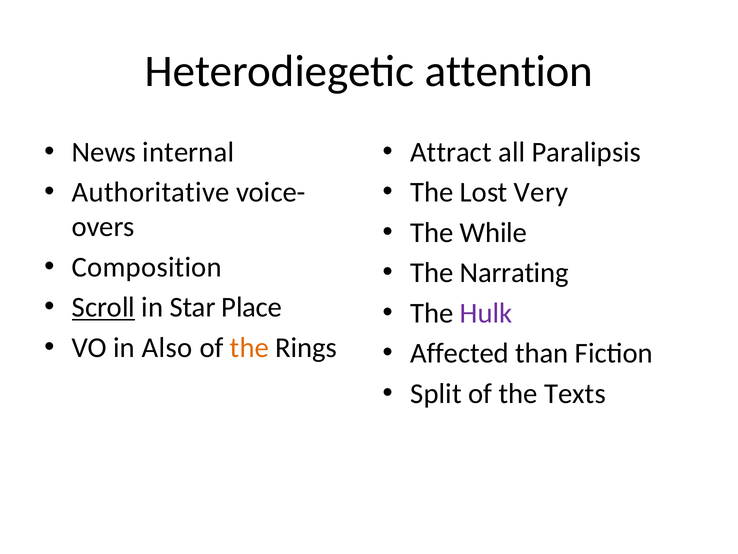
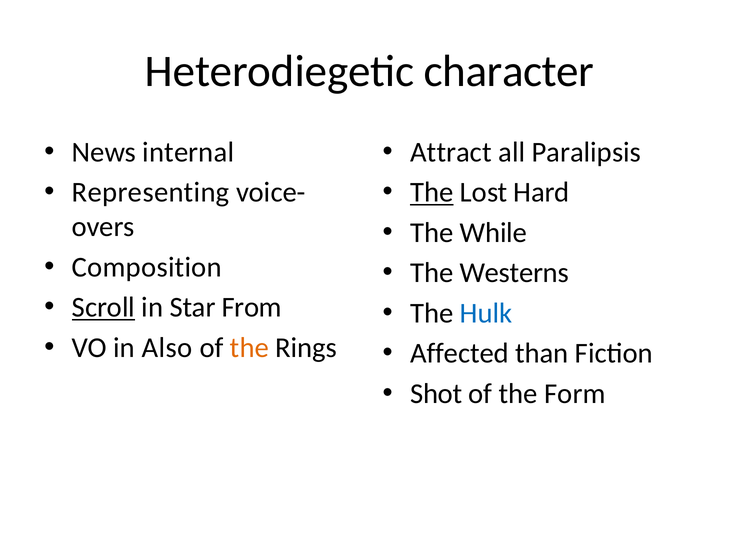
attention: attention -> character (509, 71)
Authoritative: Authoritative -> Representing (151, 192)
The underline: none -> present (432, 192)
Very: Very -> Hard (541, 192)
Narrating: Narrating -> Westerns (514, 273)
Place: Place -> From (252, 307)
Hulk colour: purple -> blue (486, 313)
Split: Split -> Shot (436, 393)
Texts: Texts -> Form (575, 393)
